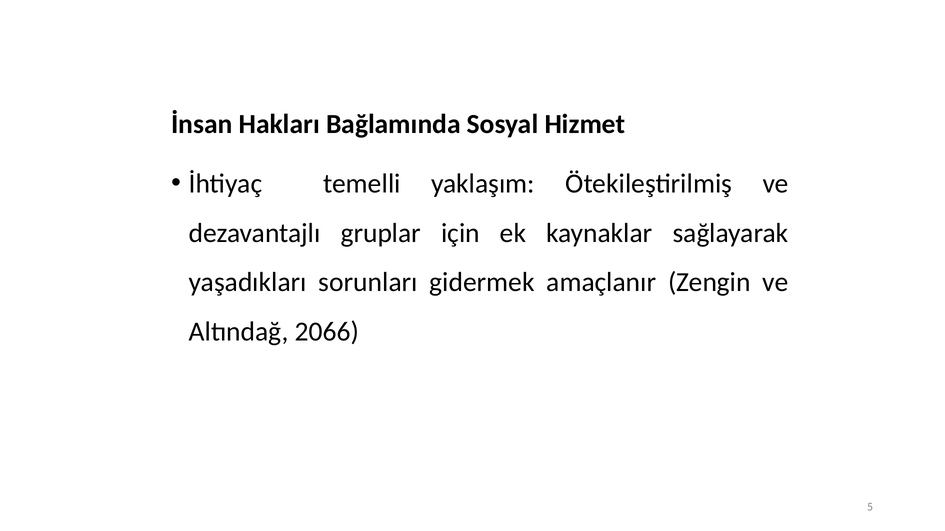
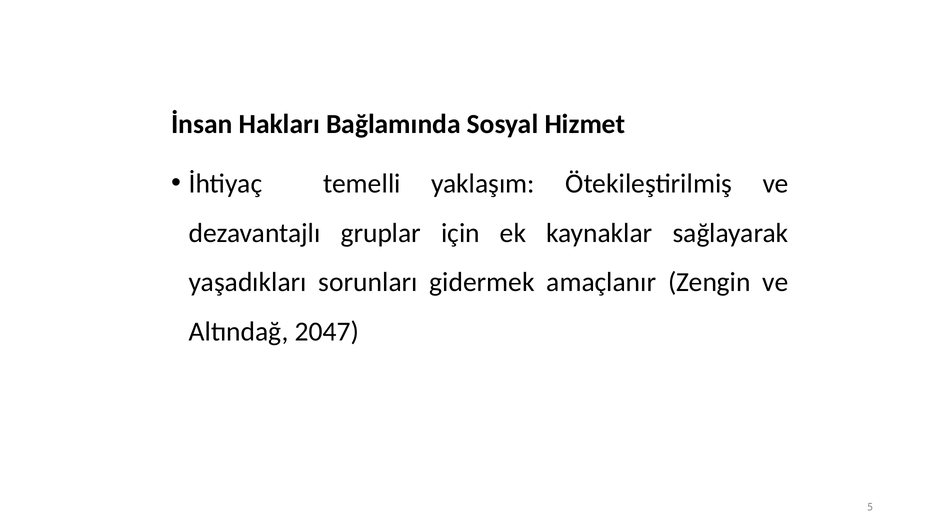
2066: 2066 -> 2047 (327, 332)
